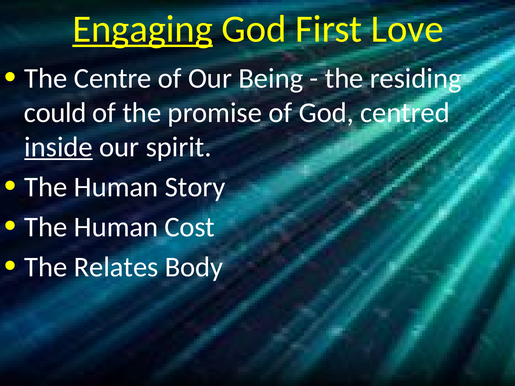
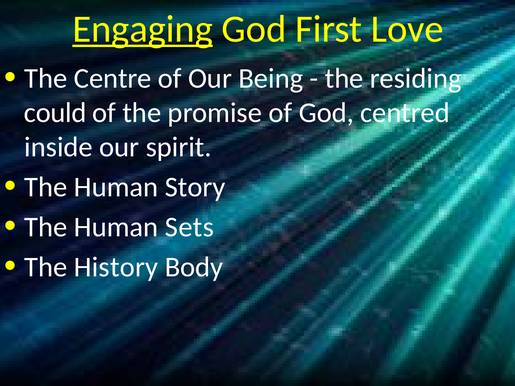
inside underline: present -> none (59, 147)
Cost: Cost -> Sets (189, 227)
Relates: Relates -> History (116, 267)
